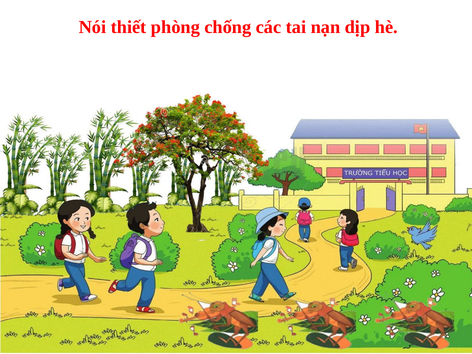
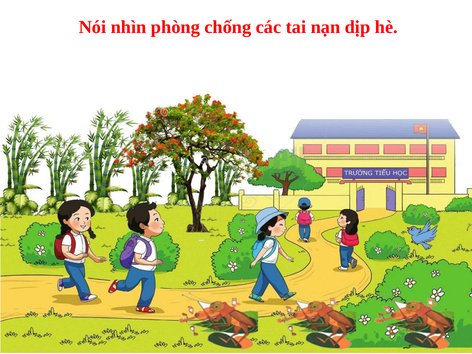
thiết: thiết -> nhìn (129, 27)
